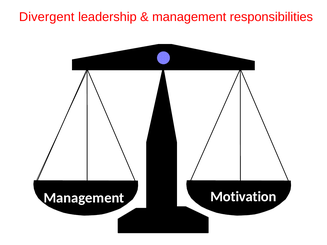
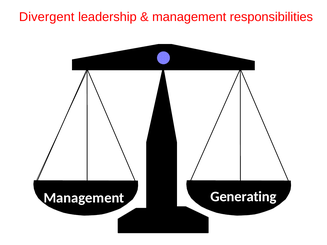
Motivation: Motivation -> Generating (243, 197)
